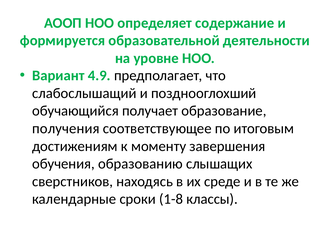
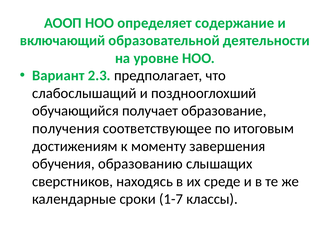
формируется: формируется -> включающий (63, 41)
4.9: 4.9 -> 2.3 (99, 75)
1-8: 1-8 -> 1-7 (171, 199)
